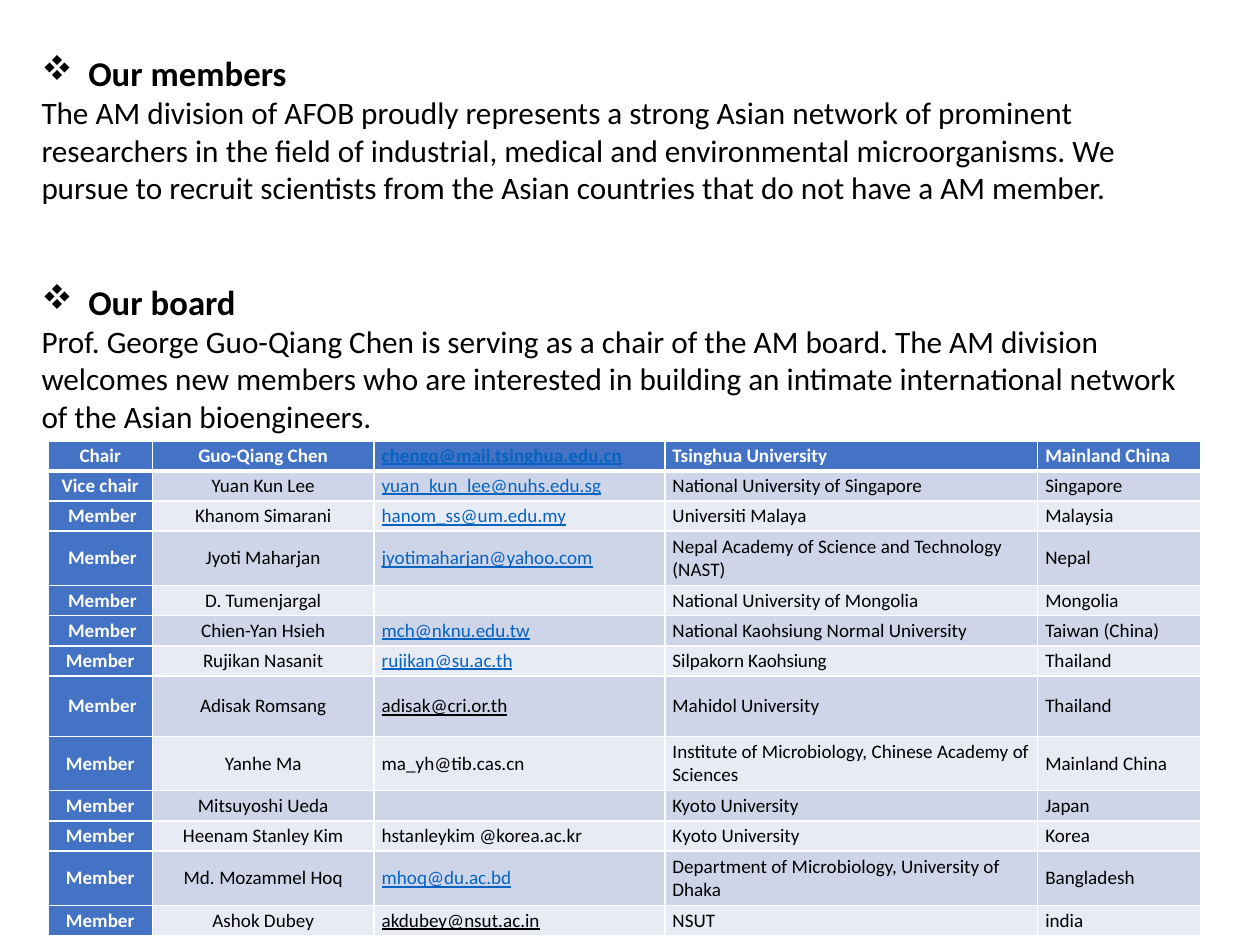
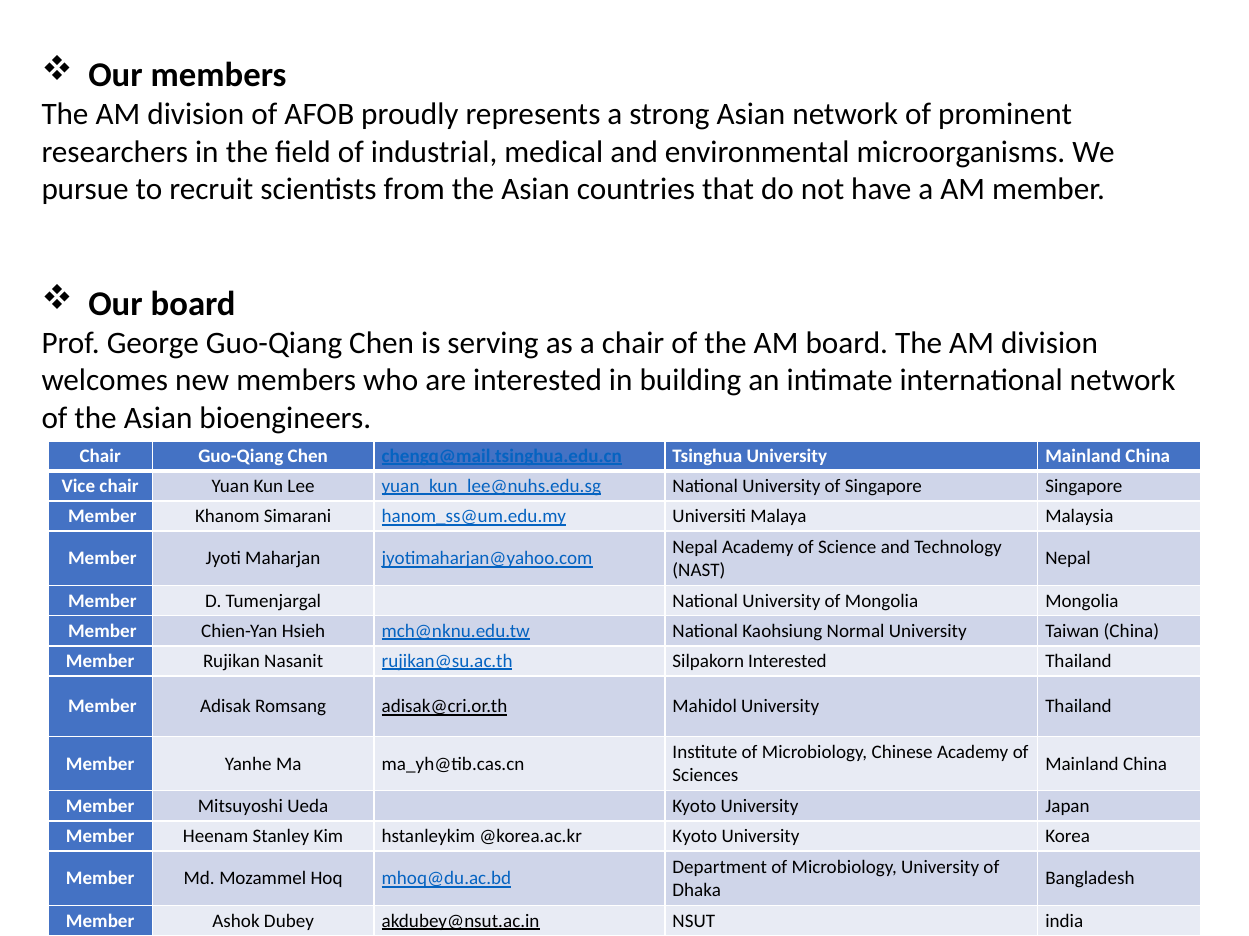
Silpakorn Kaohsiung: Kaohsiung -> Interested (787, 662)
